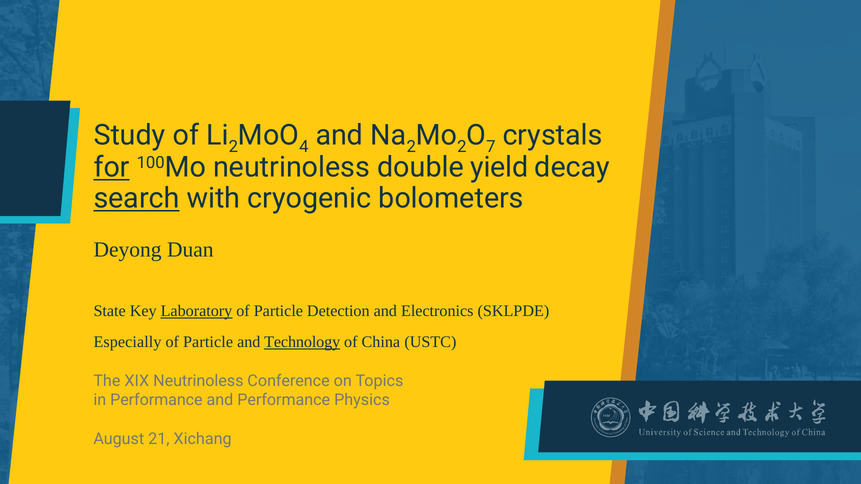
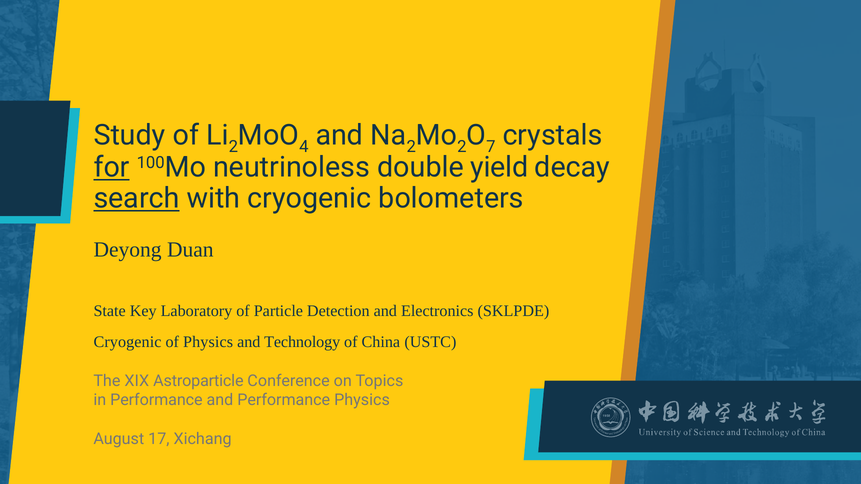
Laboratory underline: present -> none (196, 311)
Especially: Especially -> Cryogenic (127, 342)
Particle: Particle -> Physics (208, 342)
Technology underline: present -> none (302, 342)
XIX Neutrinoless: Neutrinoless -> Astroparticle (198, 381)
21: 21 -> 17 (159, 439)
